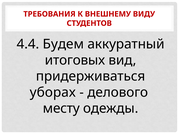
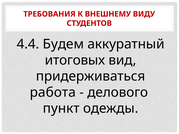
уборах: уборах -> работа (53, 93)
месту: месту -> пункт (61, 109)
